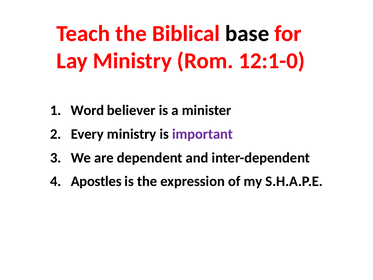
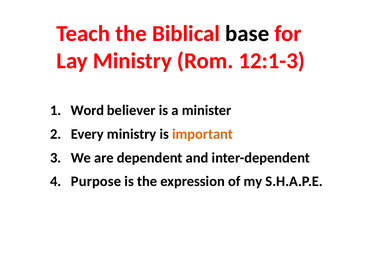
12:1-0: 12:1-0 -> 12:1-3 (272, 61)
important colour: purple -> orange (203, 134)
Apostles: Apostles -> Purpose (96, 181)
